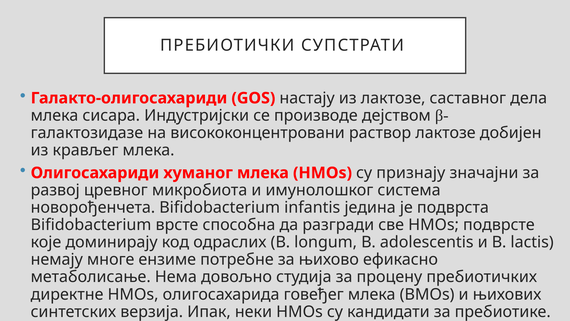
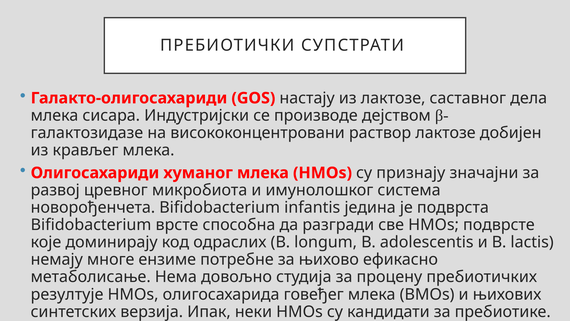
директне: директне -> резултује (67, 294)
